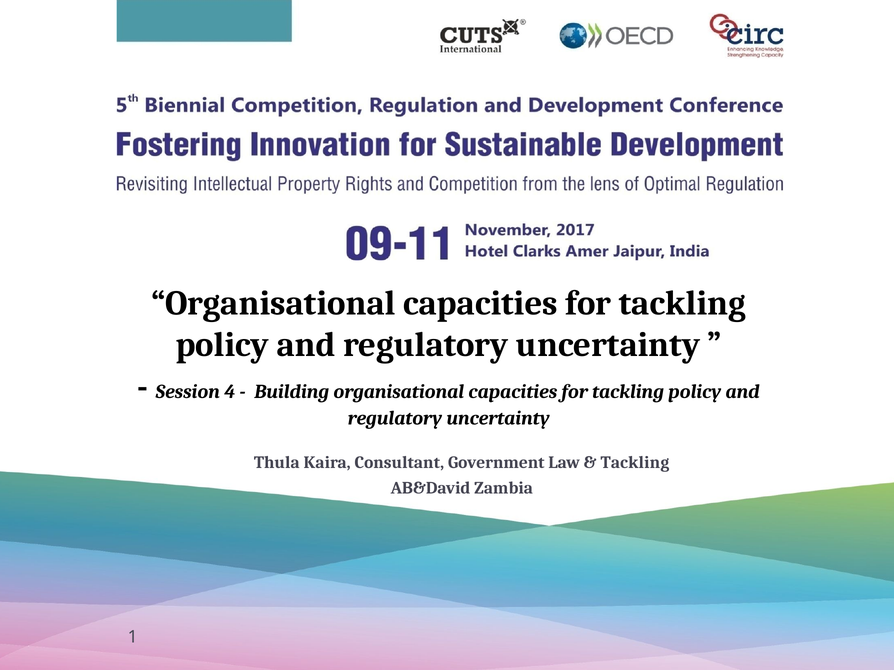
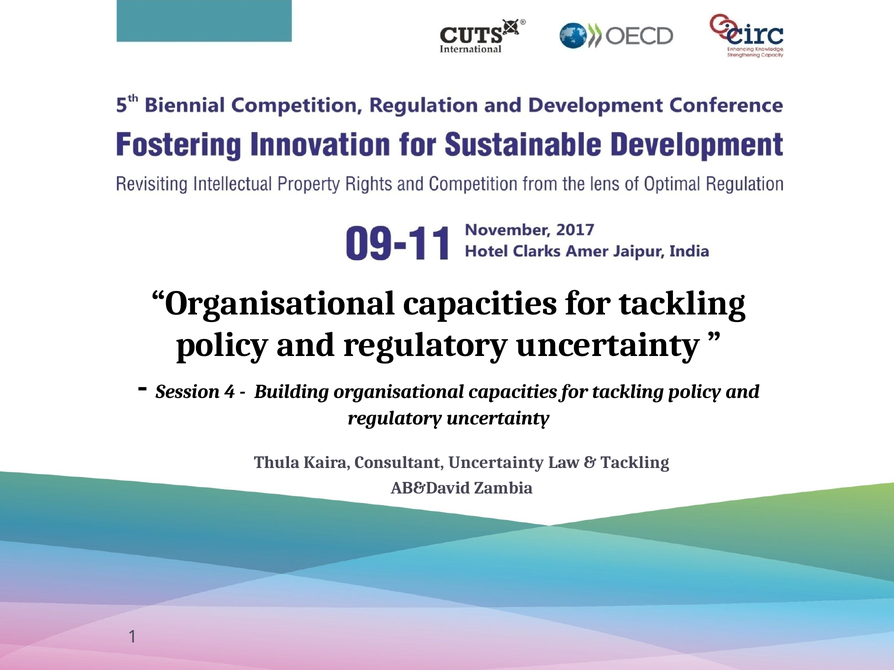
Consultant Government: Government -> Uncertainty (496, 463)
